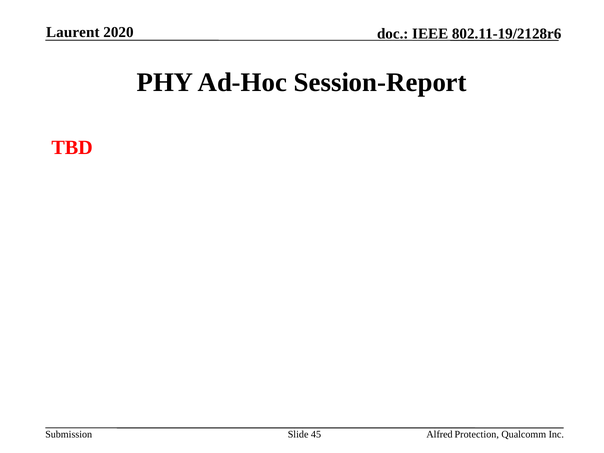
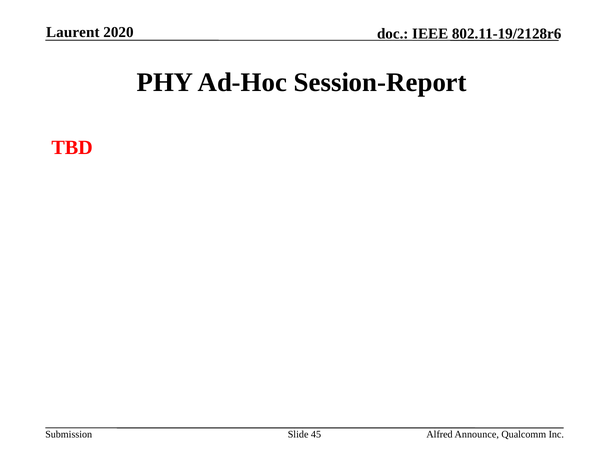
Protection: Protection -> Announce (477, 434)
